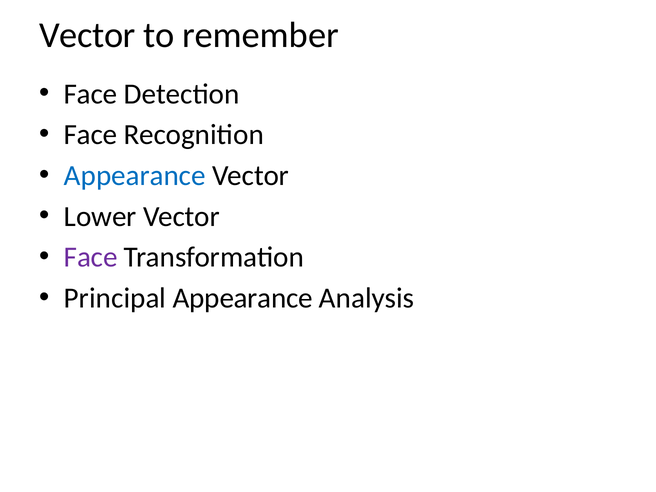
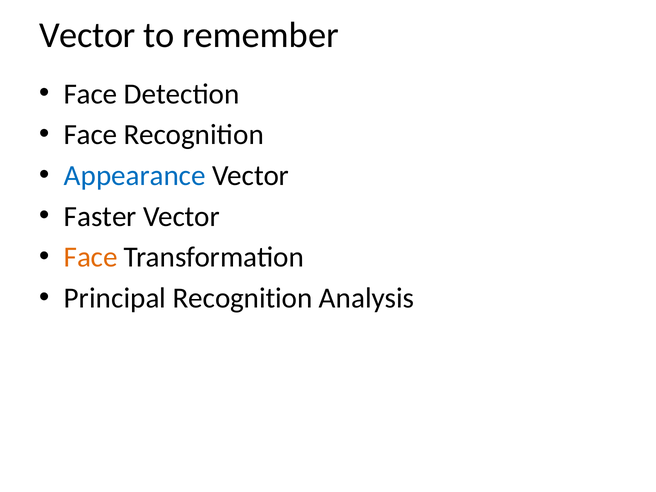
Lower: Lower -> Faster (100, 216)
Face colour: purple -> orange (91, 257)
Principal Appearance: Appearance -> Recognition (243, 298)
